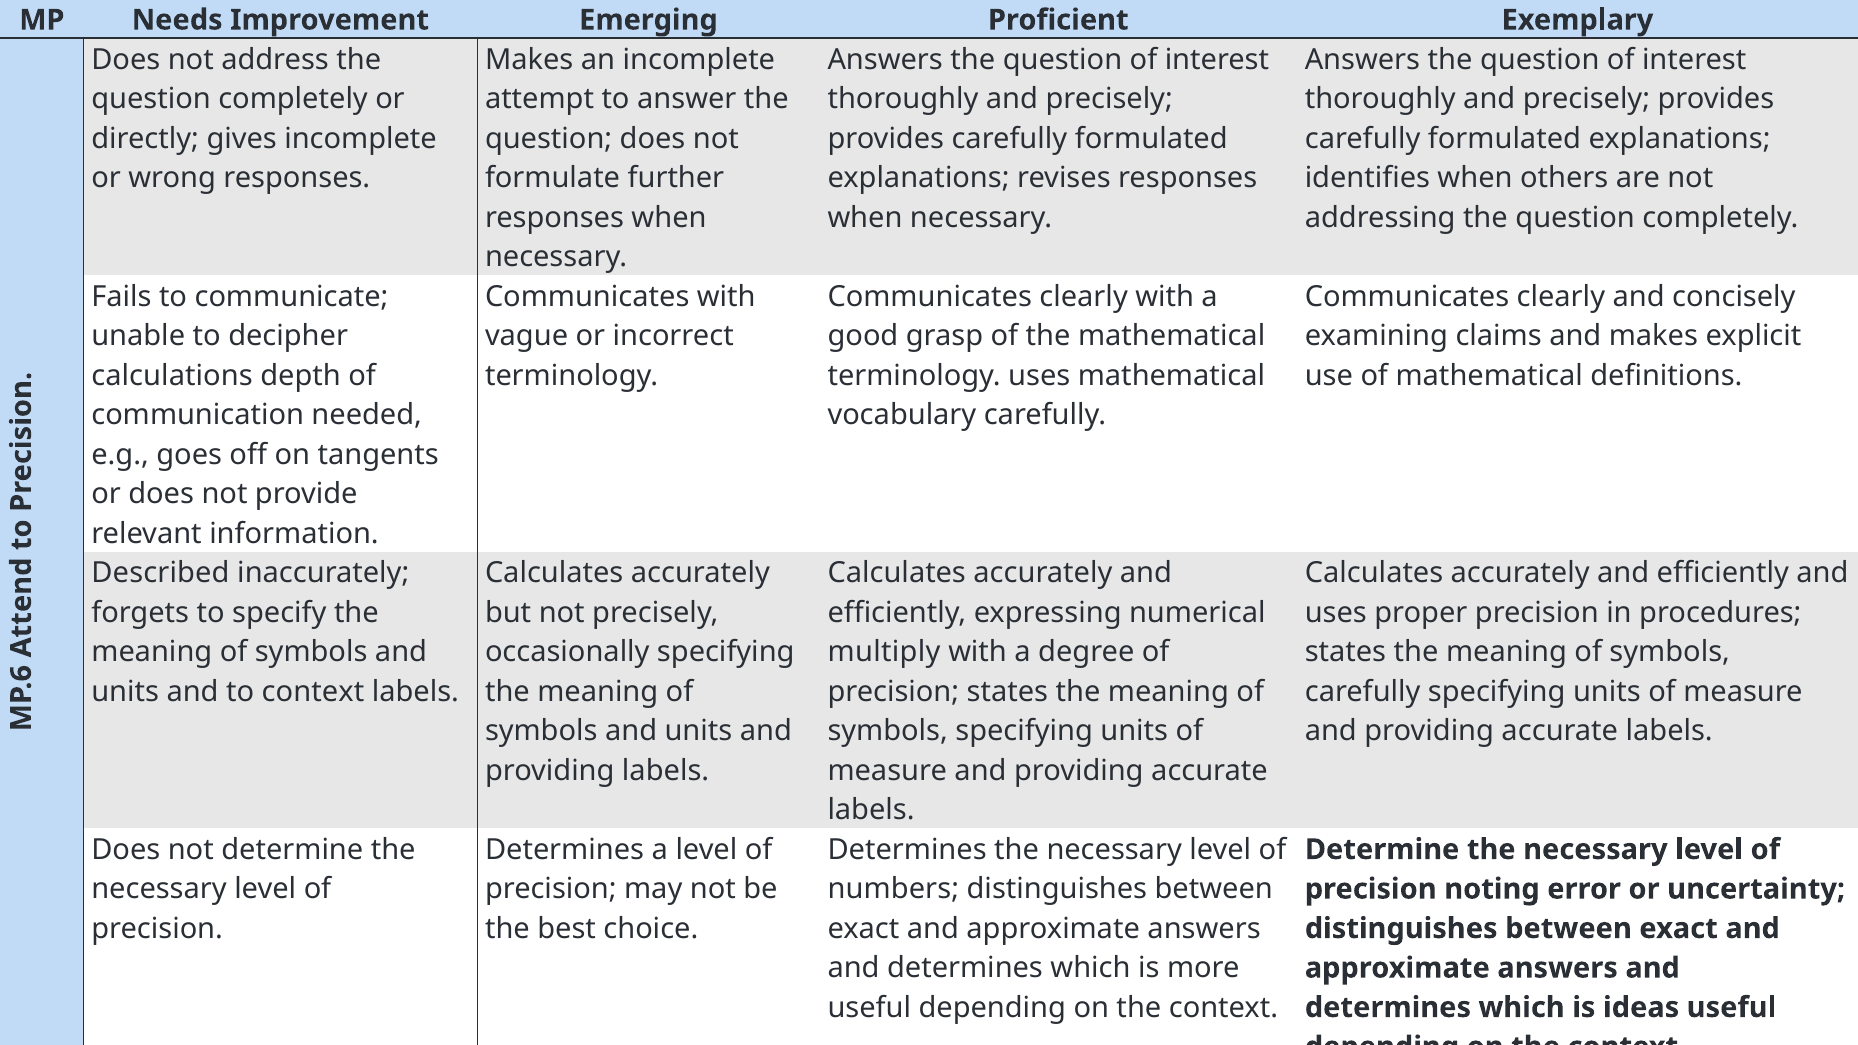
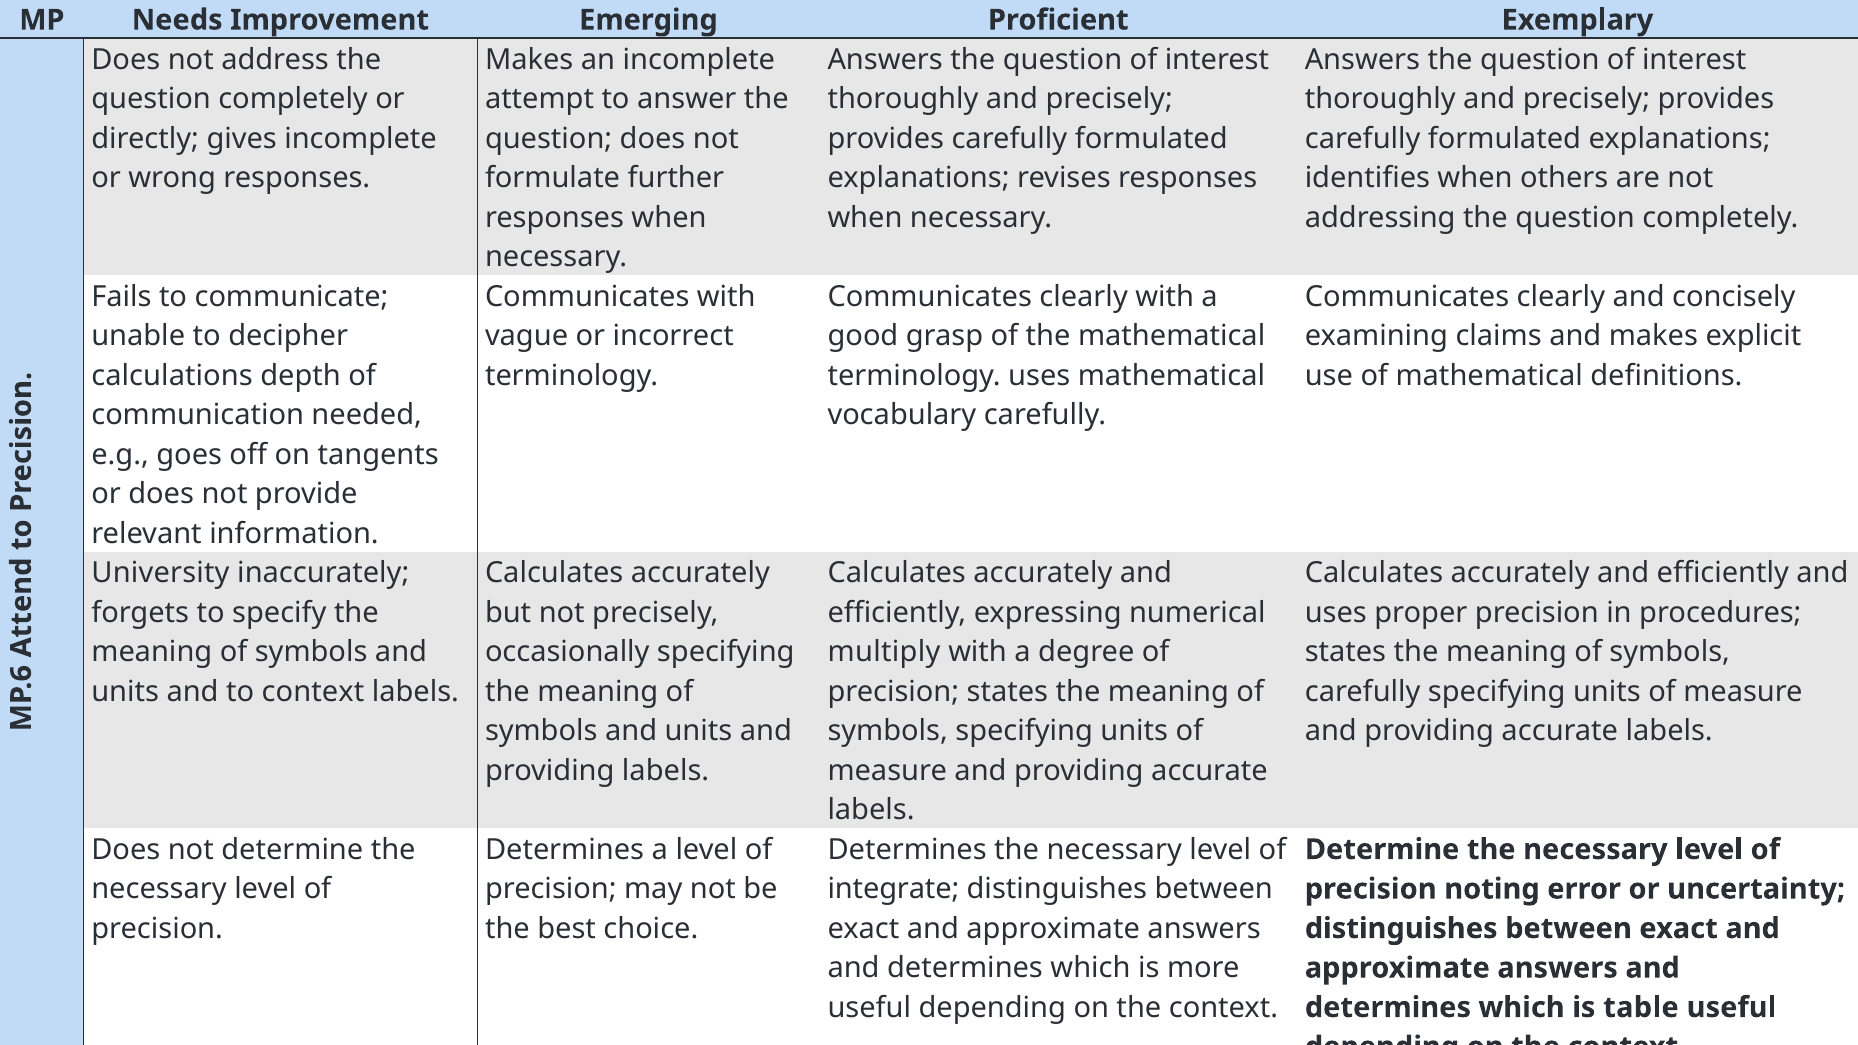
Described: Described -> University (160, 573)
numbers: numbers -> integrate (893, 889)
ideas: ideas -> table (1641, 1008)
